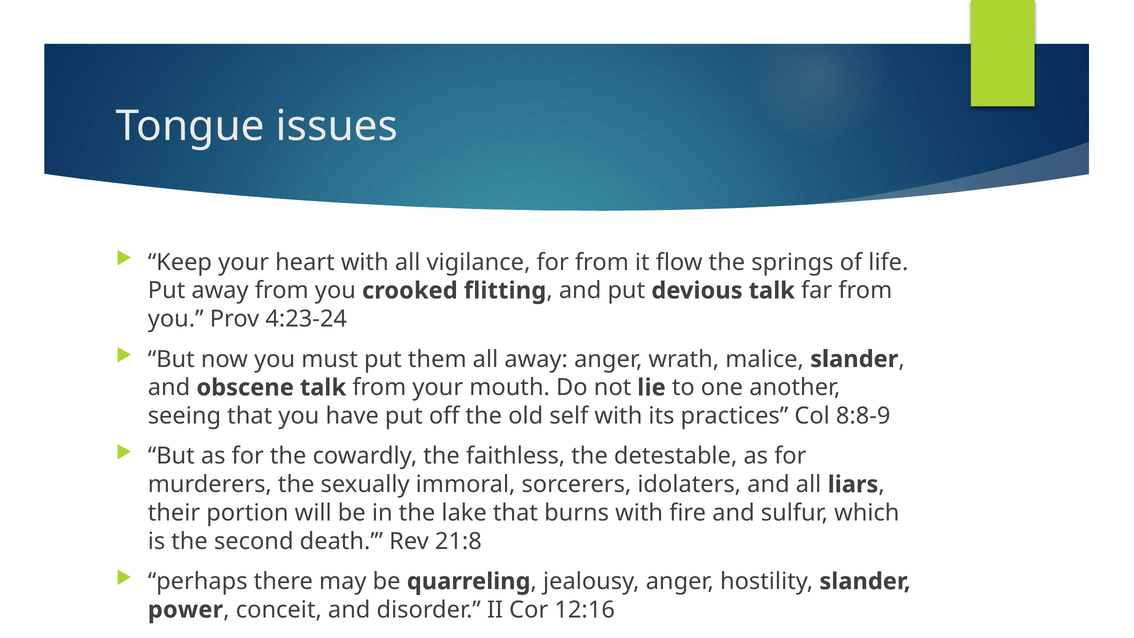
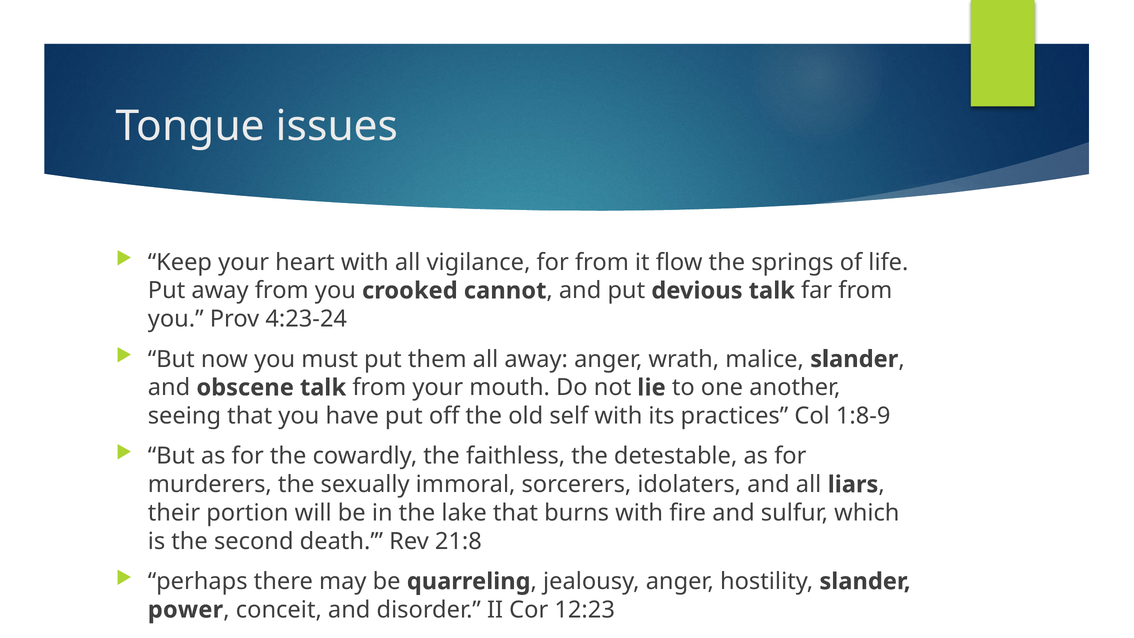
flitting: flitting -> cannot (505, 291)
8:8-9: 8:8-9 -> 1:8-9 (863, 416)
12:16: 12:16 -> 12:23 (585, 610)
